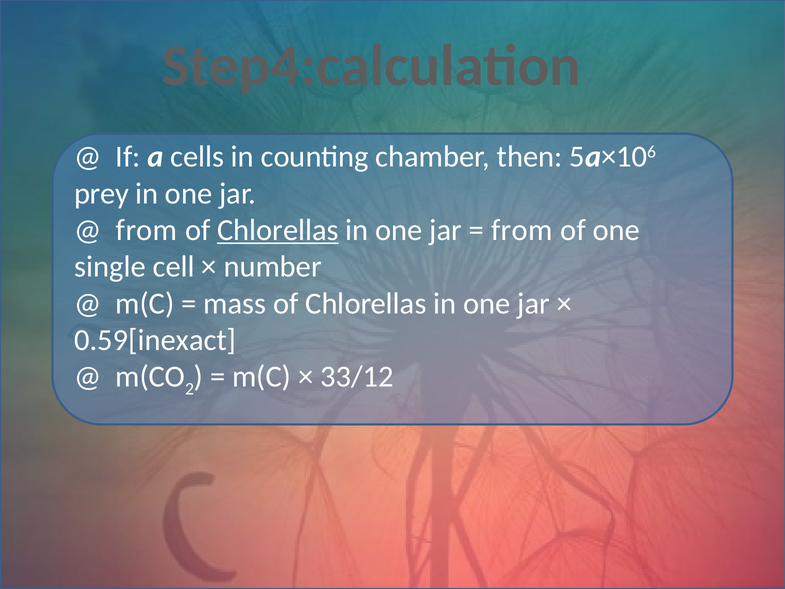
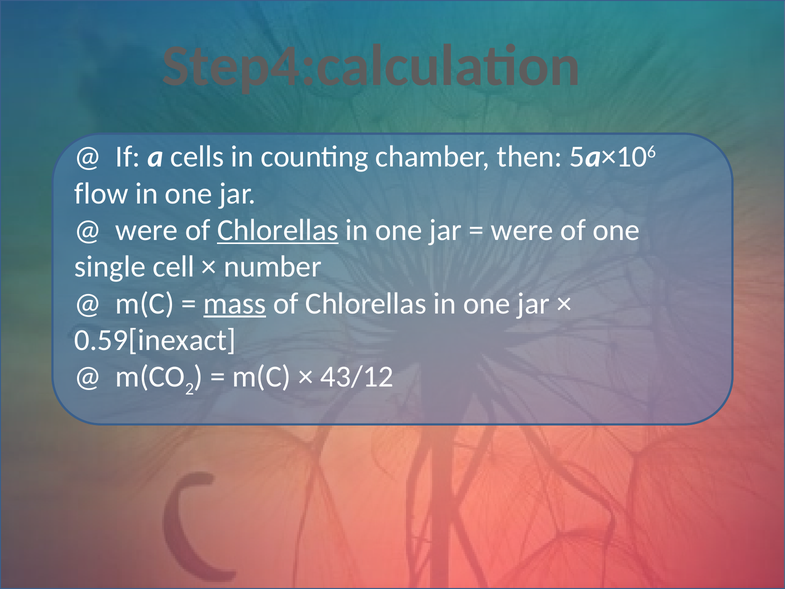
prey: prey -> flow (101, 193)
from: from -> were (147, 230)
from: from -> were (522, 230)
mass underline: none -> present (235, 303)
33/12: 33/12 -> 43/12 (357, 377)
